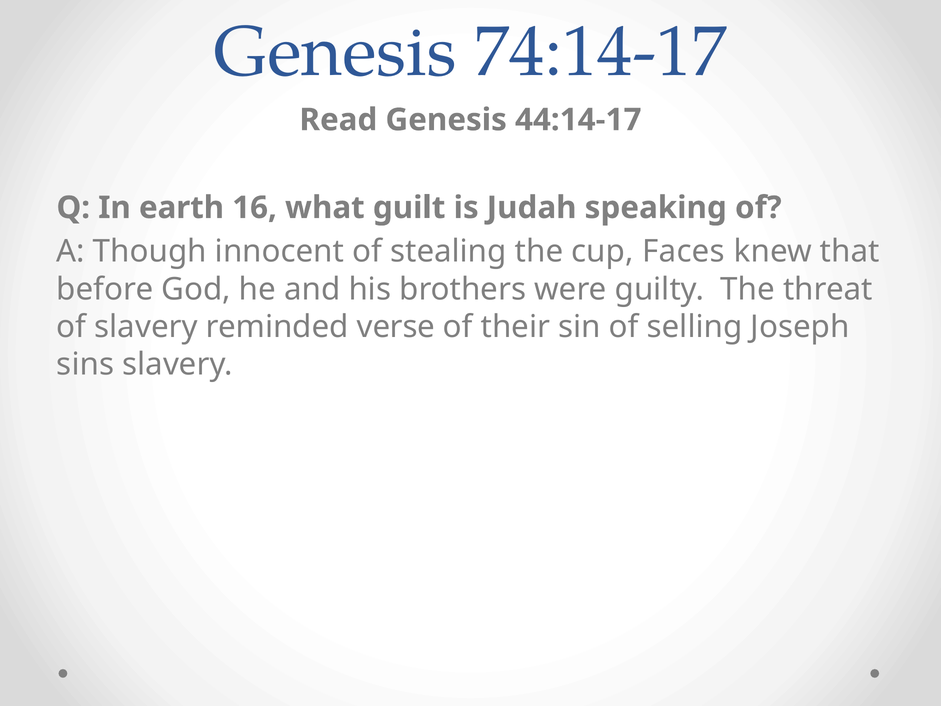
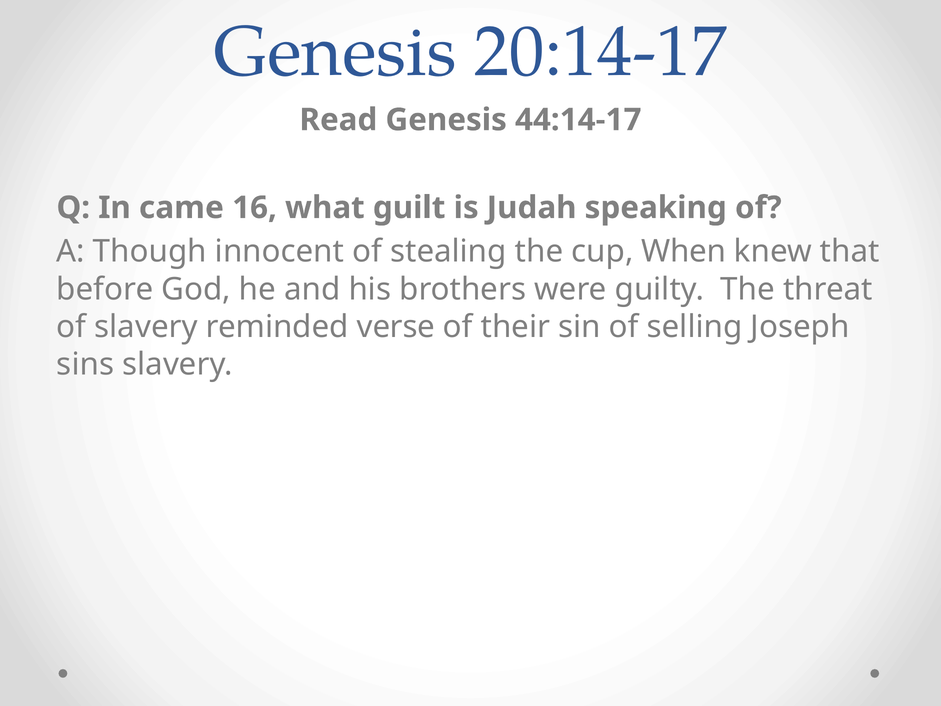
74:14-17: 74:14-17 -> 20:14-17 (600, 52)
earth: earth -> came (181, 208)
Faces: Faces -> When (684, 252)
